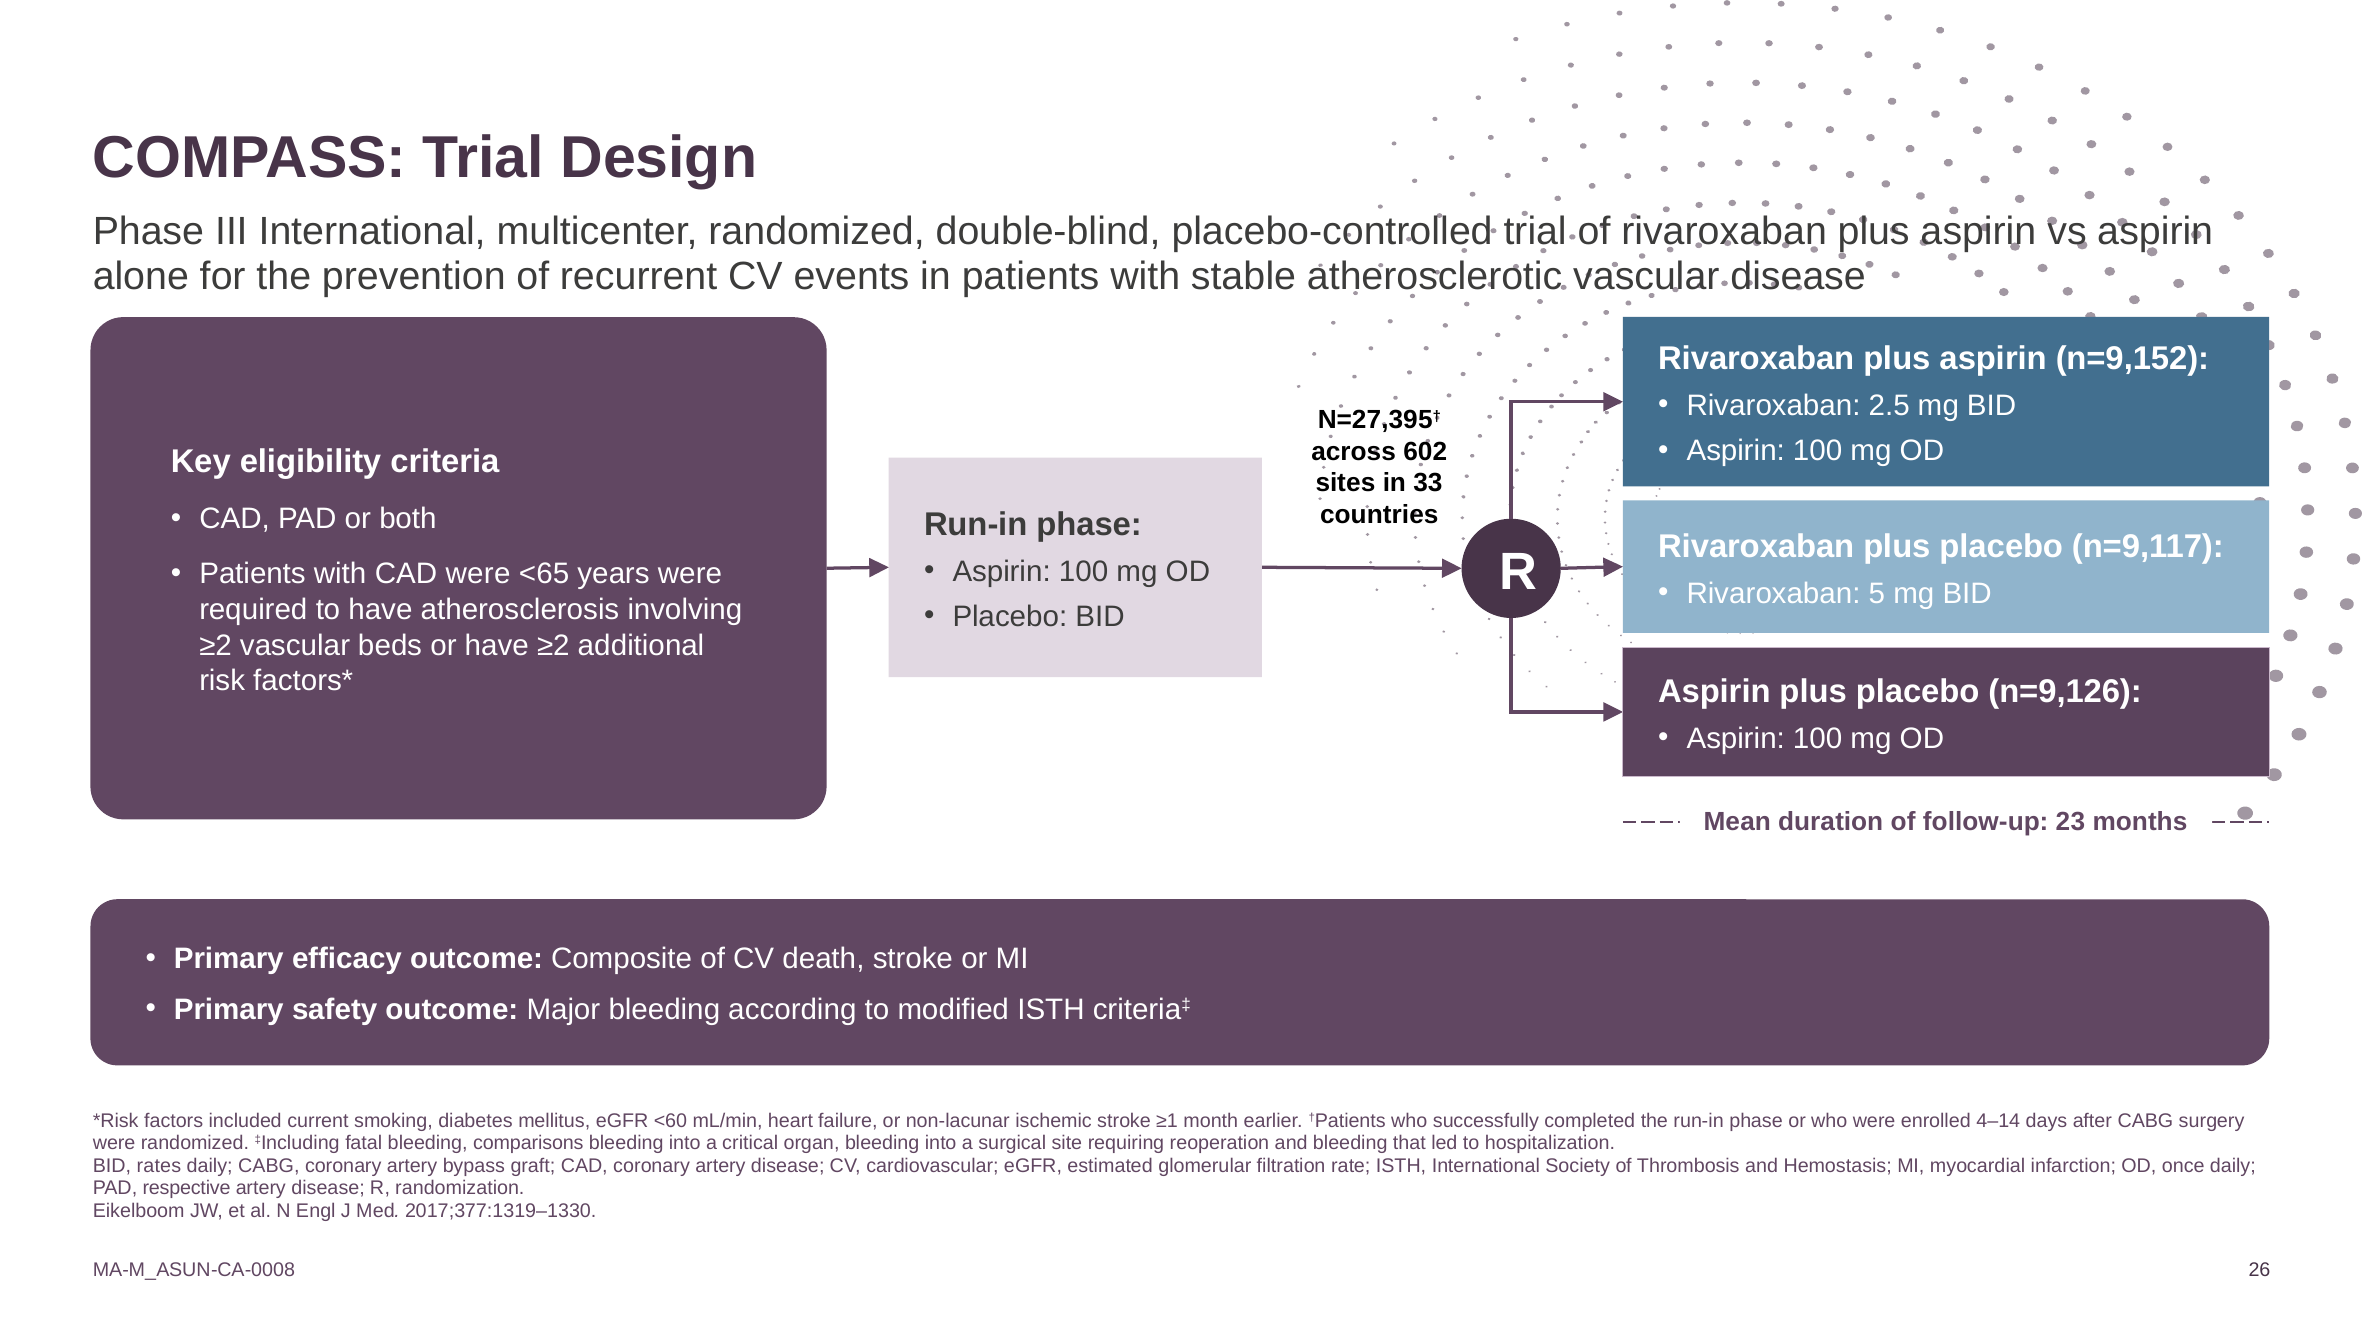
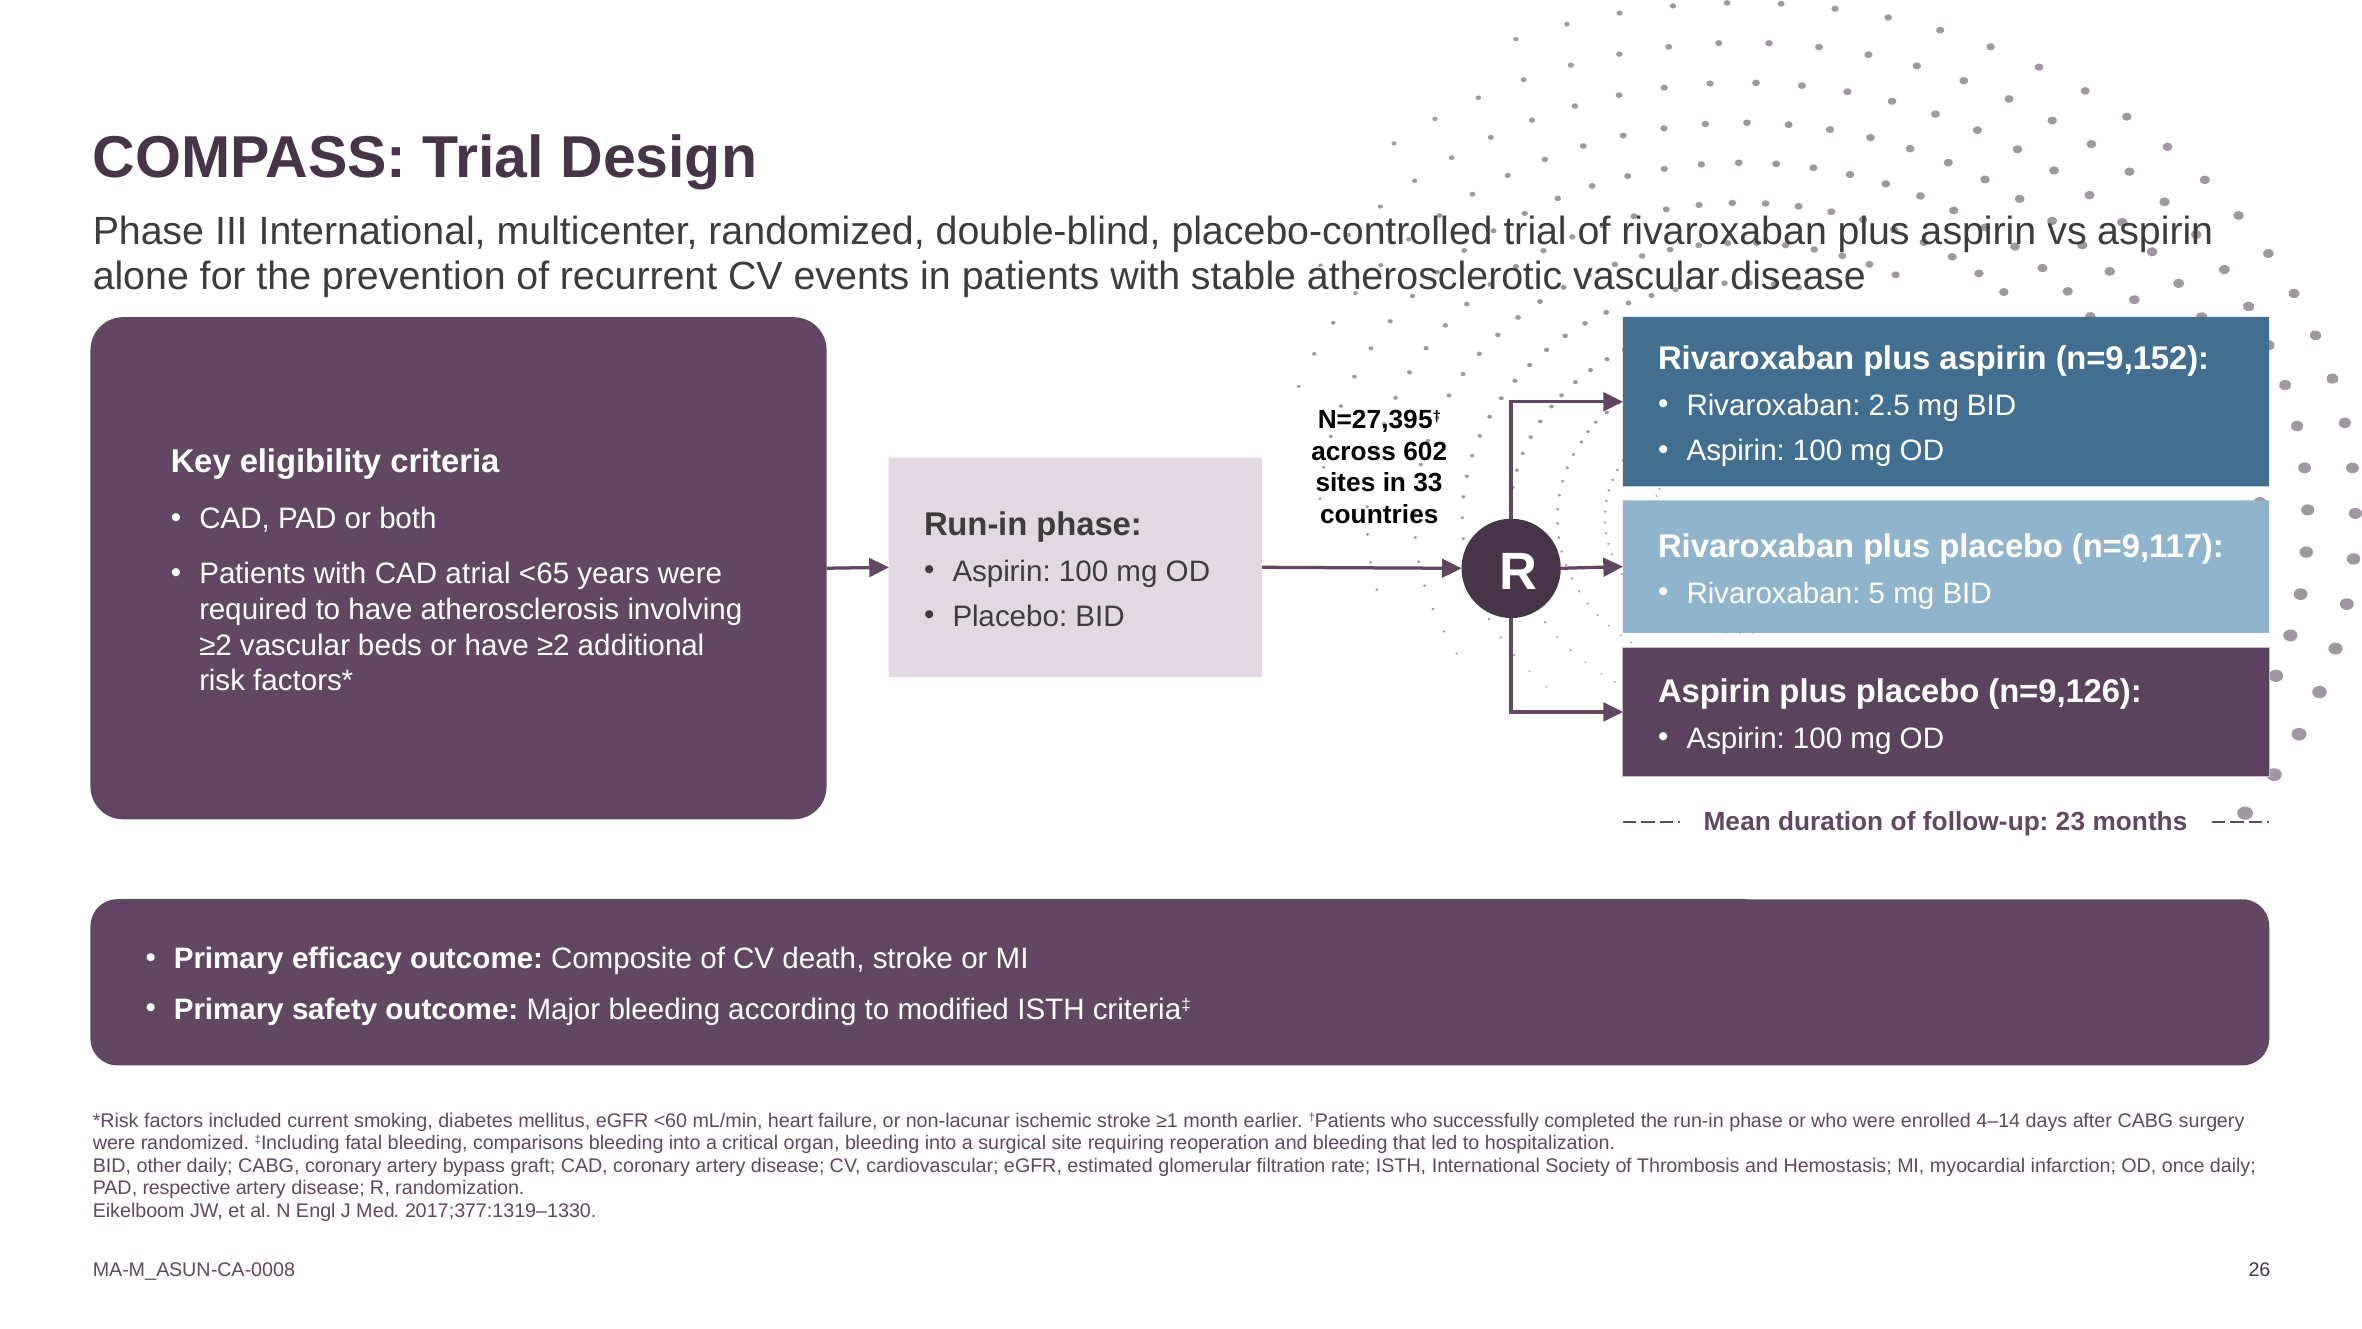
CAD were: were -> atrial (478, 574)
rates: rates -> other (159, 1165)
